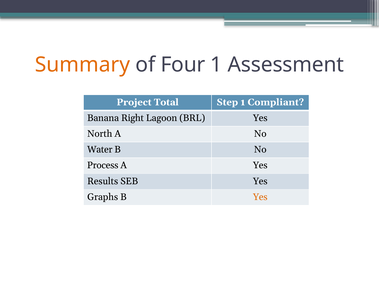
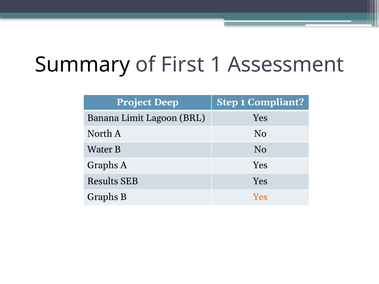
Summary colour: orange -> black (82, 65)
Four: Four -> First (183, 65)
Total: Total -> Deep (166, 102)
Right: Right -> Limit (133, 118)
Process: Process -> Graphs (103, 165)
